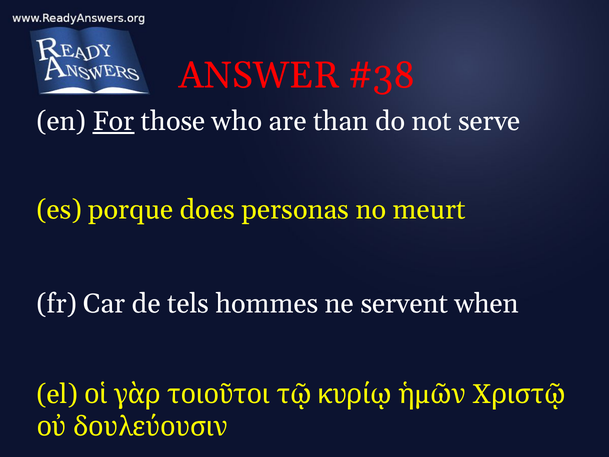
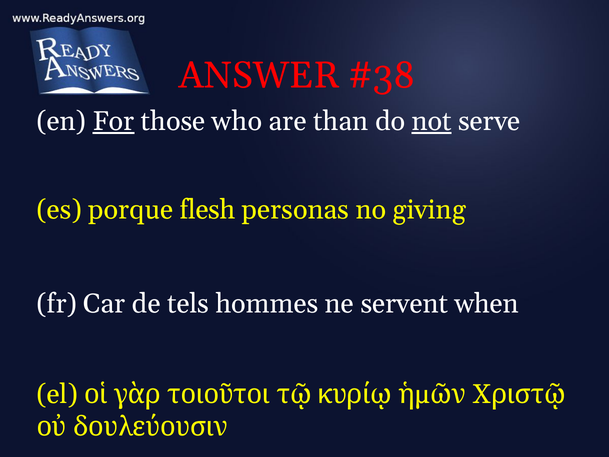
not underline: none -> present (432, 121)
does: does -> flesh (208, 210)
meurt: meurt -> giving (429, 210)
